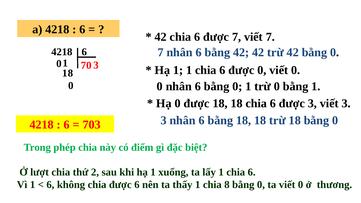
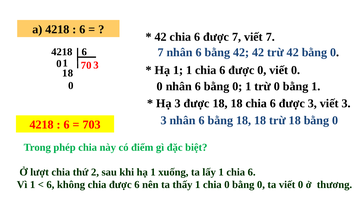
Hạ 0: 0 -> 3 (178, 104)
chia 8: 8 -> 0 (227, 185)
